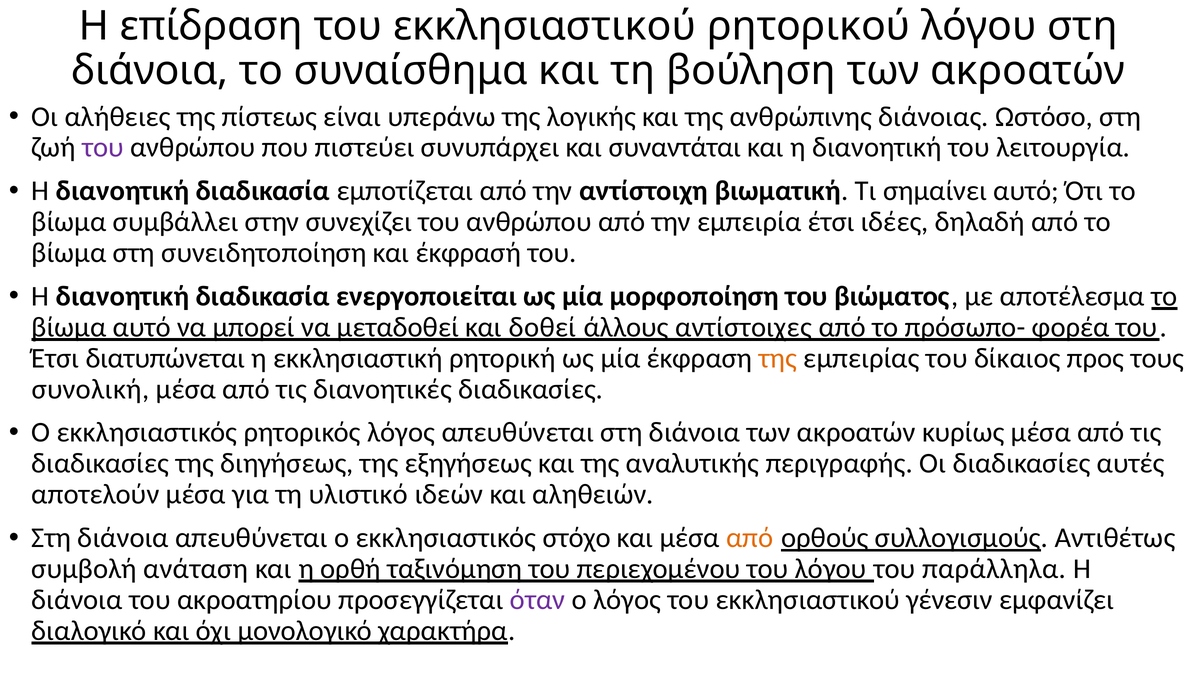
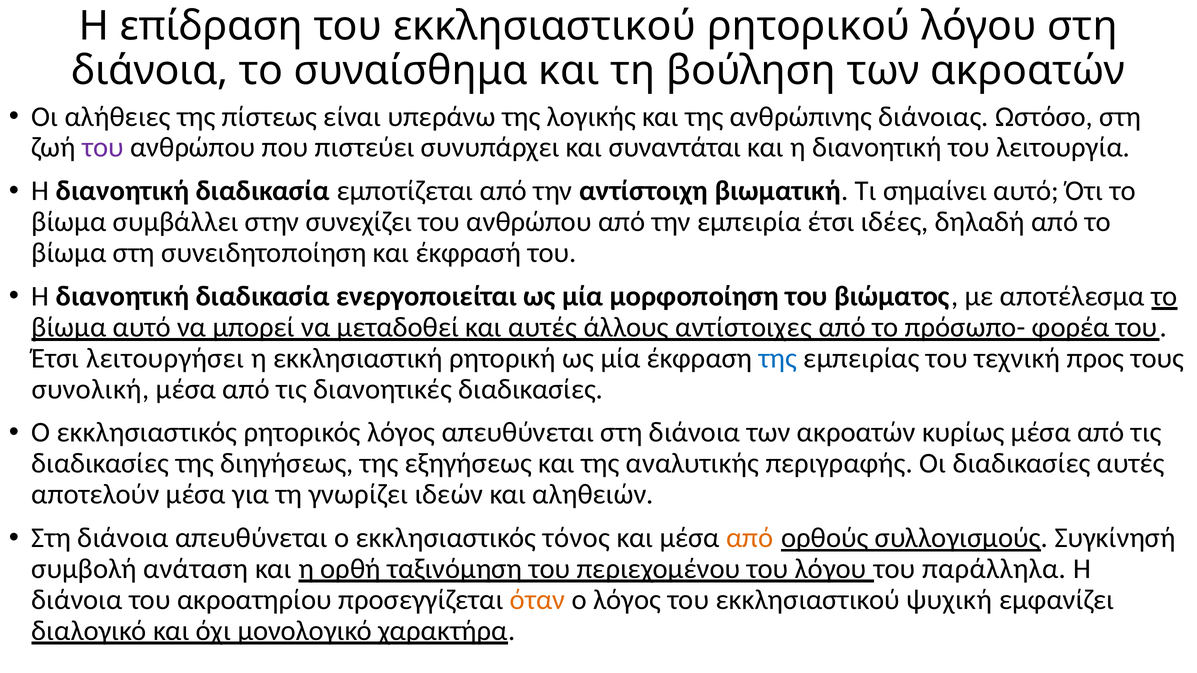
και δοθεί: δοθεί -> αυτές (543, 327)
διατυπώνεται: διατυπώνεται -> λειτουργήσει (165, 358)
της colour: orange -> blue (778, 358)
δίκαιος: δίκαιος -> τεχνική (1017, 358)
υλιστικό: υλιστικό -> γνωρίζει (358, 495)
στόχο: στόχο -> τόνος (576, 538)
Αντιθέτως: Αντιθέτως -> Συγκίνησή (1115, 538)
όταν colour: purple -> orange (538, 600)
γένεσιν: γένεσιν -> ψυχική (949, 600)
